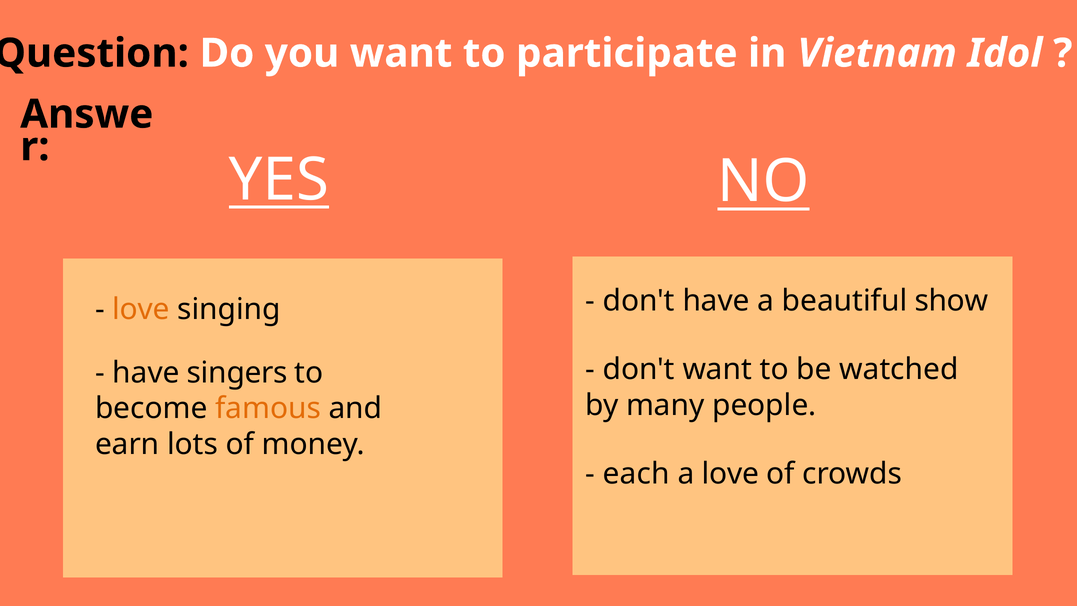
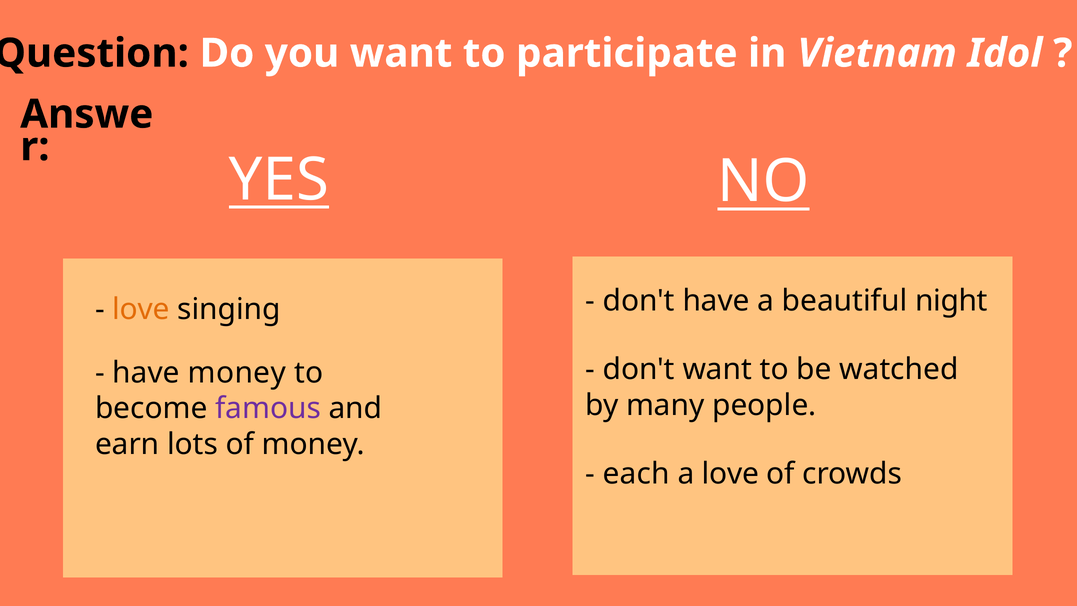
show: show -> night (951, 301)
have singers: singers -> money (237, 373)
famous colour: orange -> purple (268, 408)
